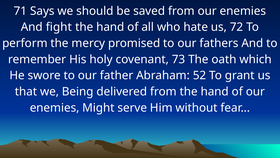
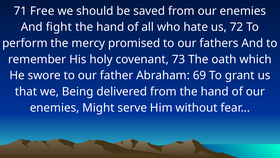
Says: Says -> Free (42, 11)
52: 52 -> 69 (199, 75)
